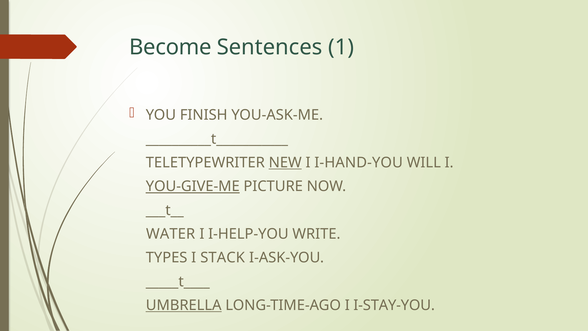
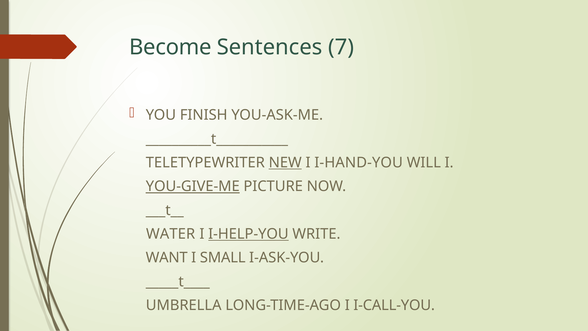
1: 1 -> 7 (341, 47)
I-HELP-YOU underline: none -> present (248, 234)
TYPES: TYPES -> WANT (167, 258)
STACK: STACK -> SMALL (223, 258)
UMBRELLA underline: present -> none (184, 305)
I-STAY-YOU: I-STAY-YOU -> I-CALL-YOU (394, 305)
